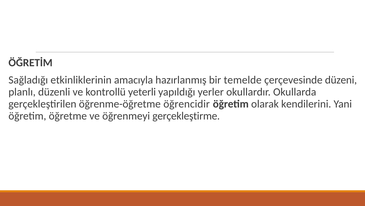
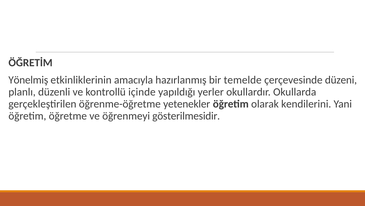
Sağladığı: Sağladığı -> Yönelmiş (28, 80)
yeterli: yeterli -> içinde (142, 92)
öğrencidir: öğrencidir -> yetenekler (187, 104)
gerçekleştirme: gerçekleştirme -> gösterilmesidir (186, 116)
